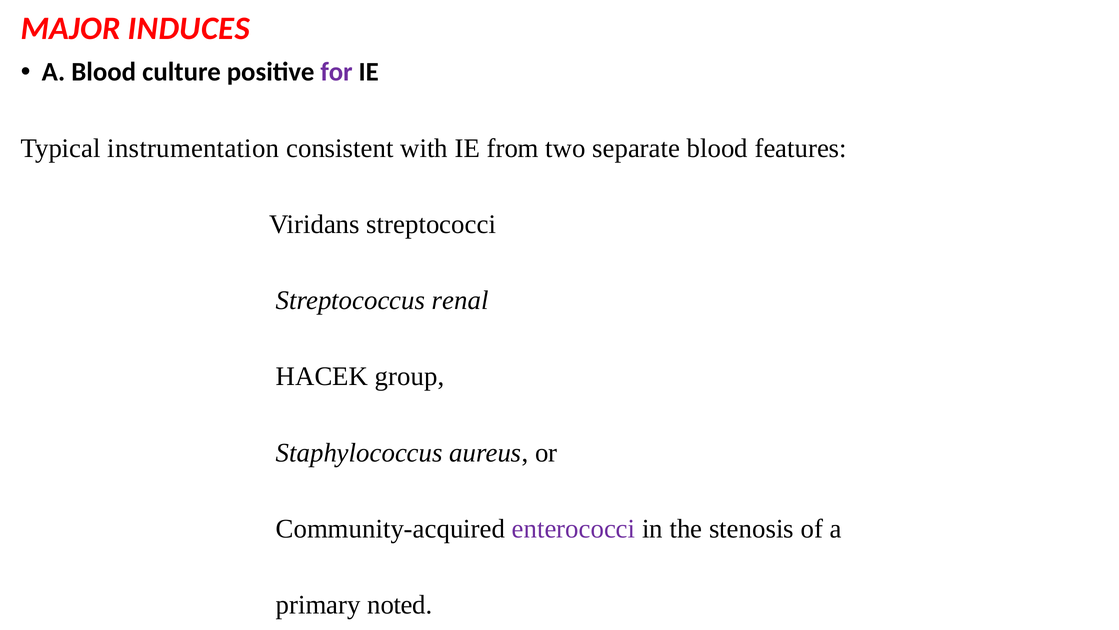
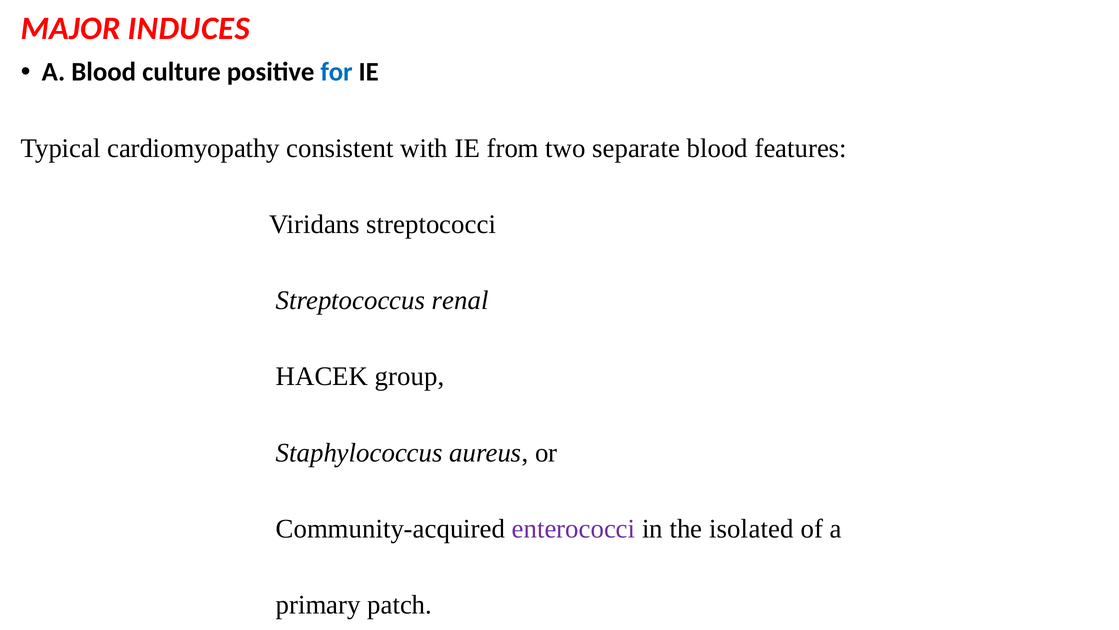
for colour: purple -> blue (337, 72)
instrumentation: instrumentation -> cardiomyopathy (194, 148)
stenosis: stenosis -> isolated (751, 528)
noted: noted -> patch (400, 604)
